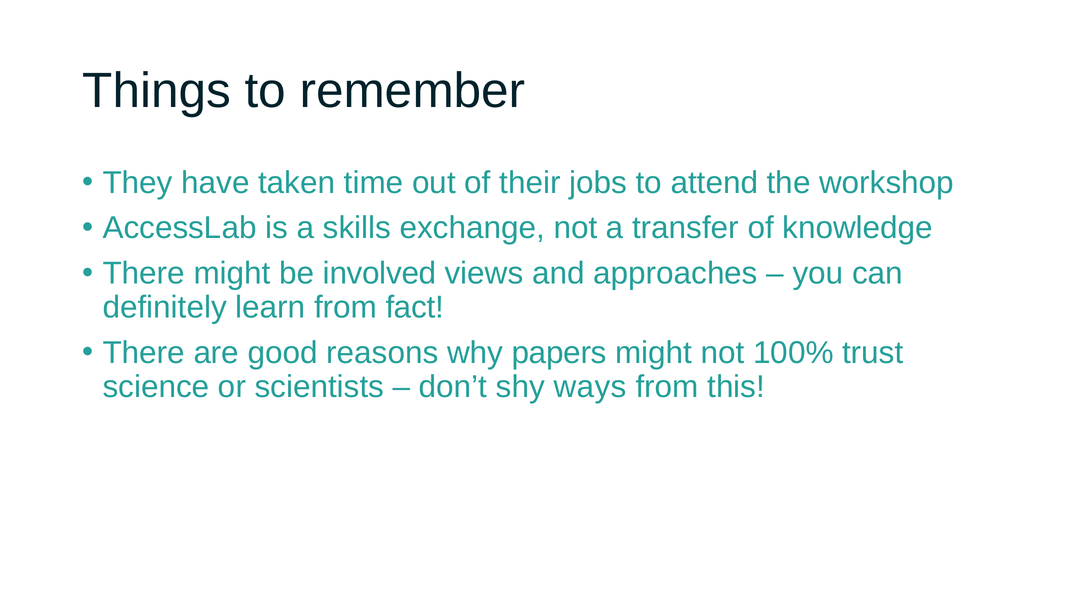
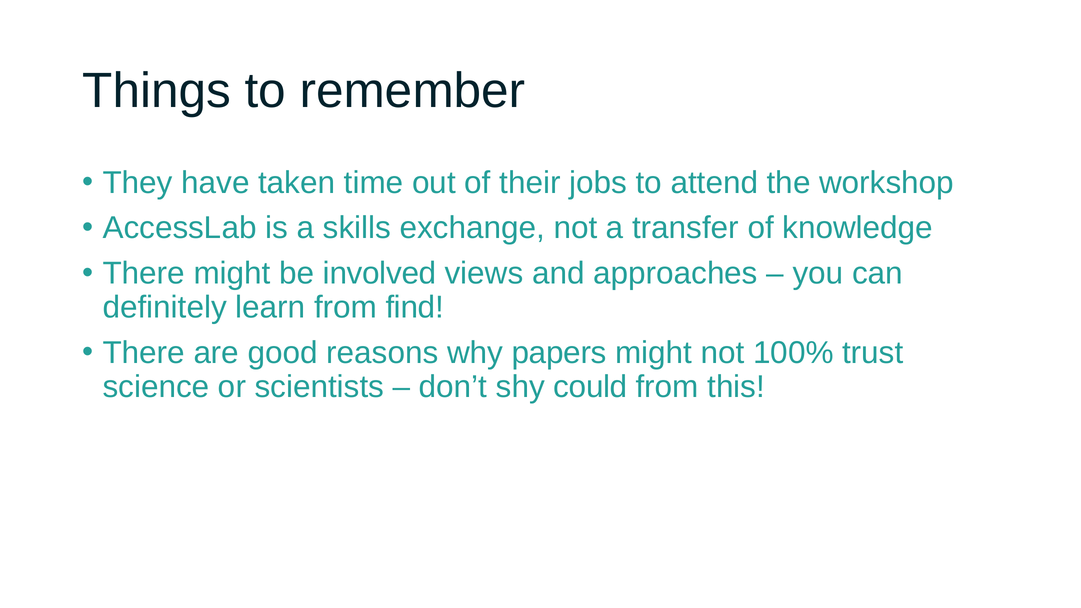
fact: fact -> find (415, 307)
ways: ways -> could (590, 387)
